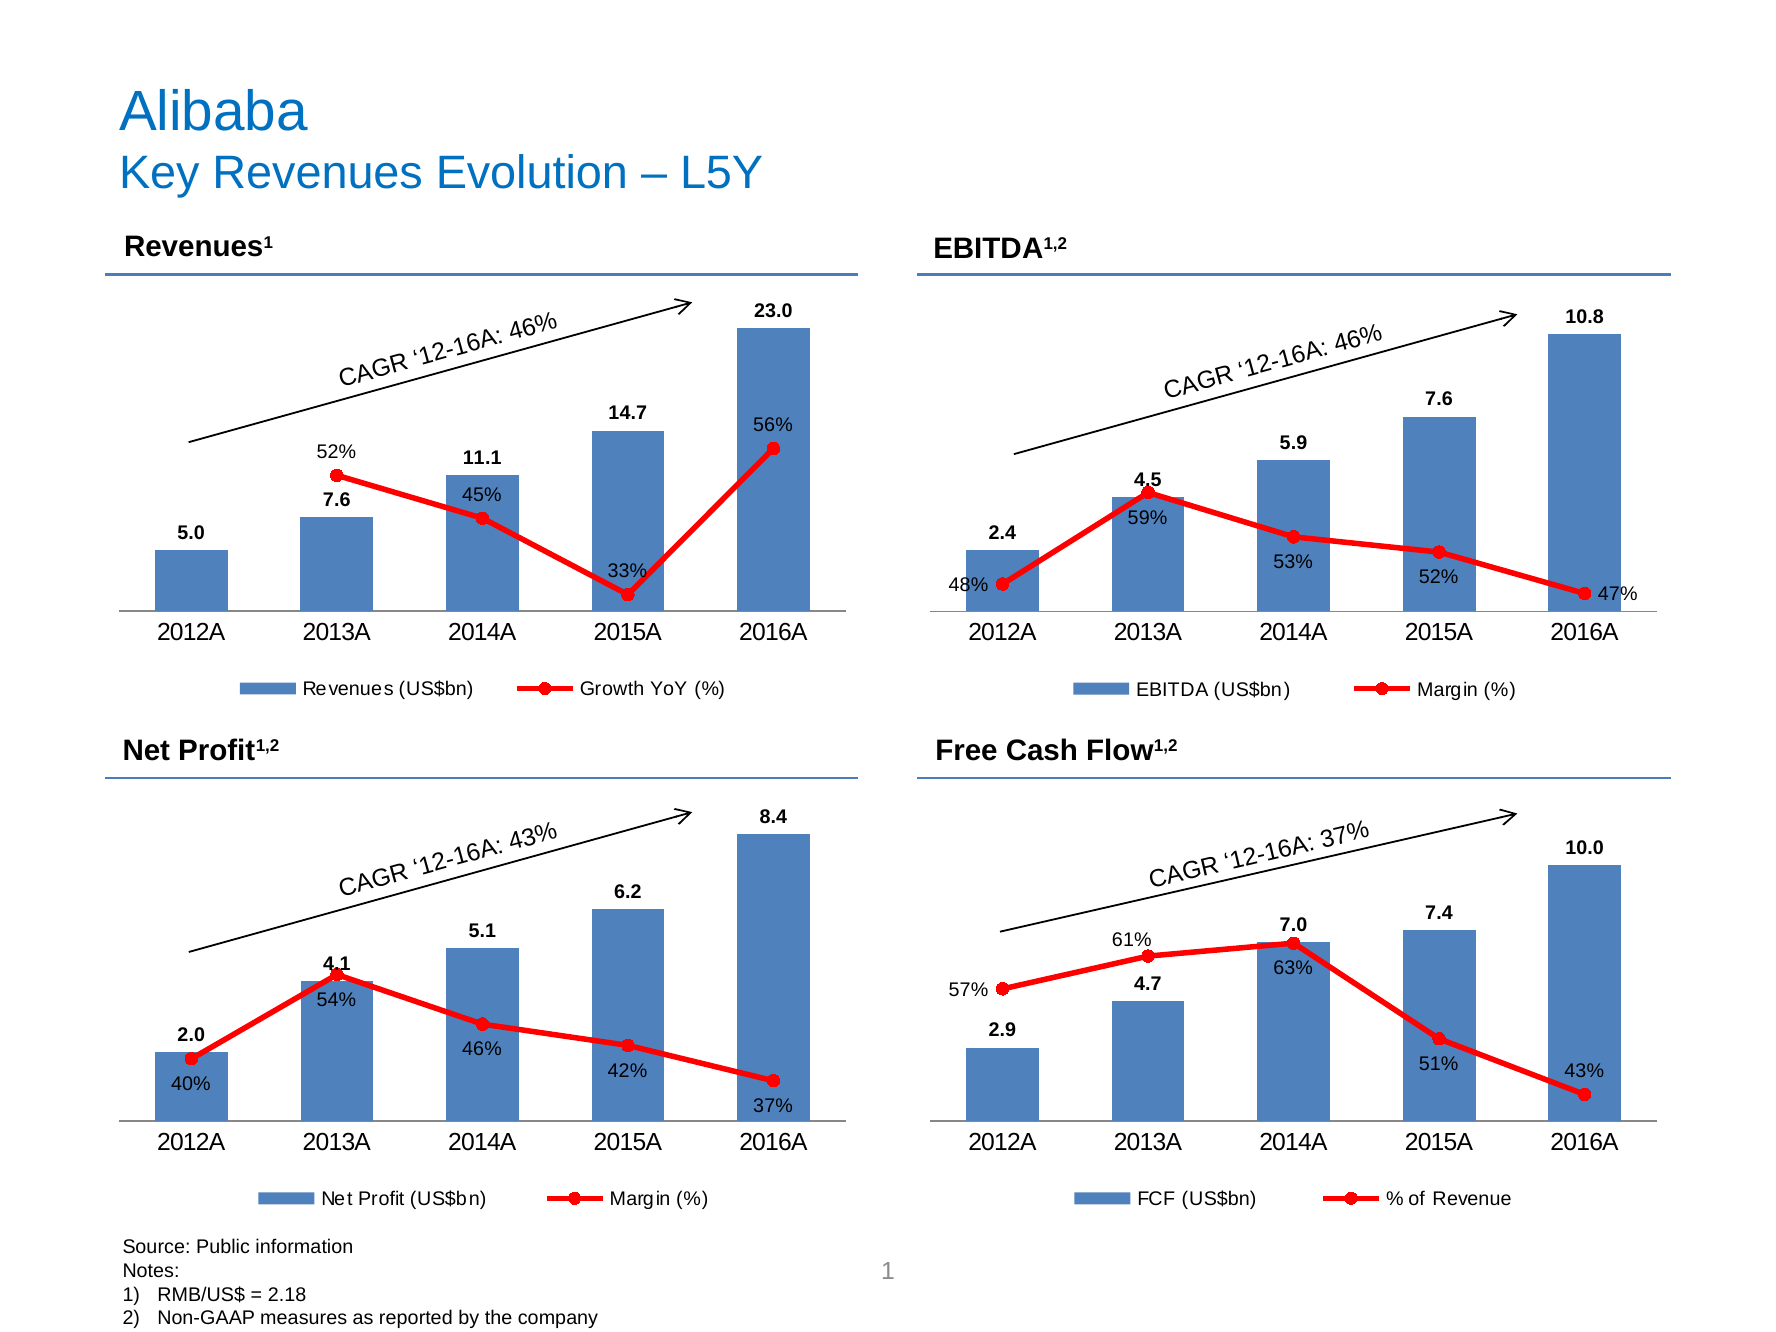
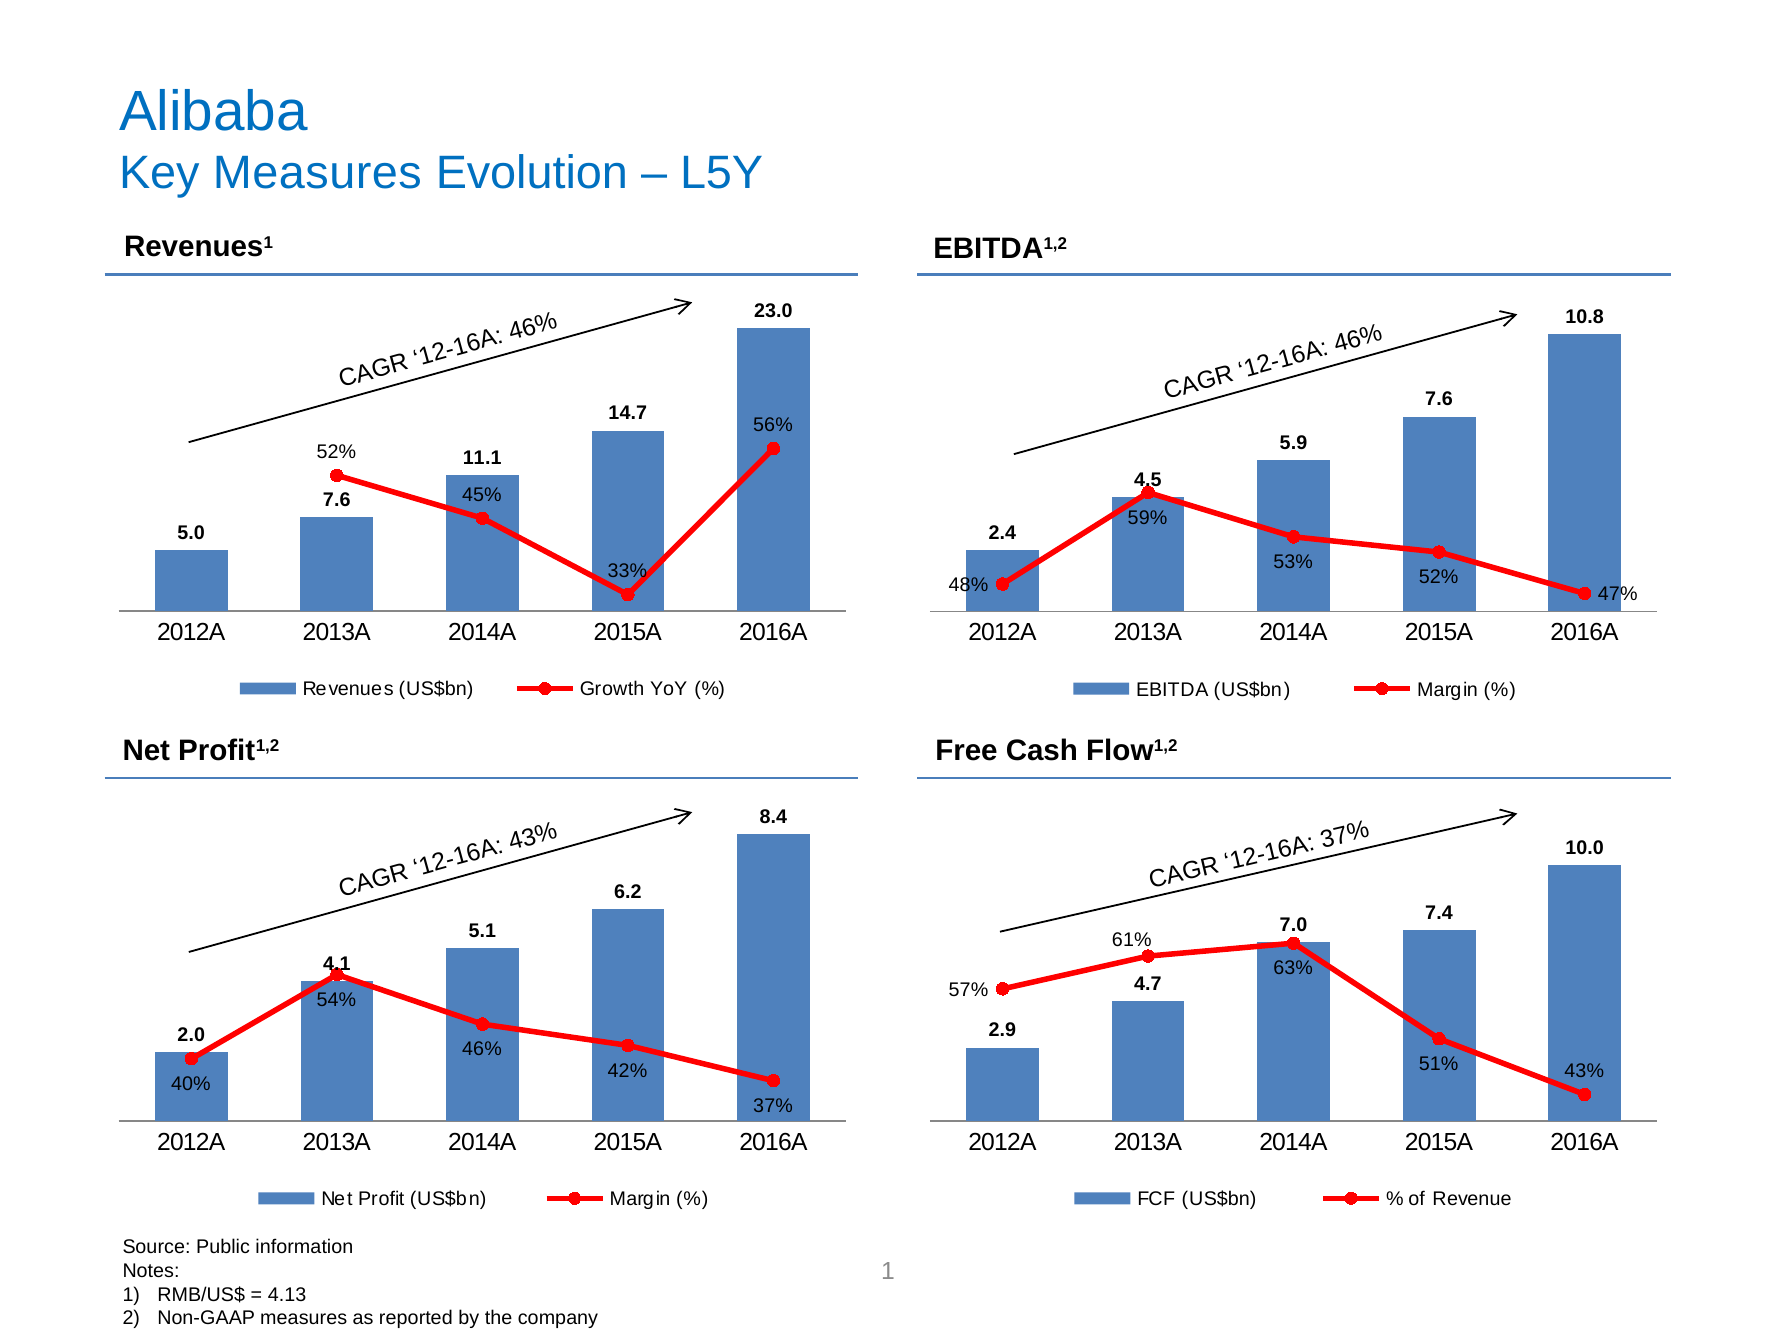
Key Revenues: Revenues -> Measures (317, 173)
2.18: 2.18 -> 4.13 (287, 1295)
